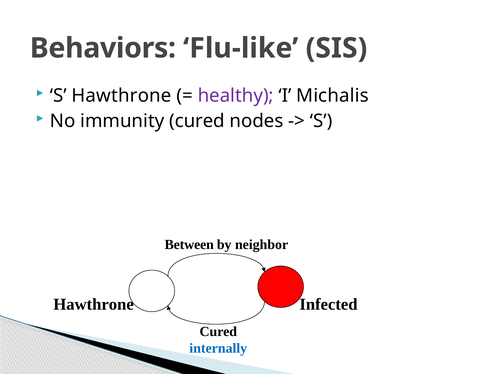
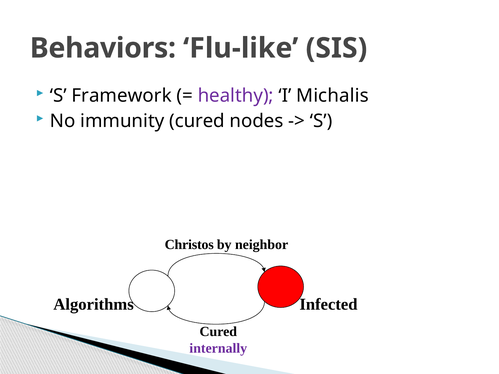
S Hawthrone: Hawthrone -> Framework (122, 96)
Between: Between -> Christos (189, 245)
Hawthrone: Hawthrone -> Algorithms (94, 305)
internally colour: blue -> purple (218, 349)
